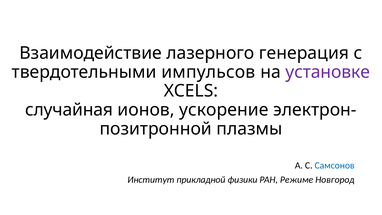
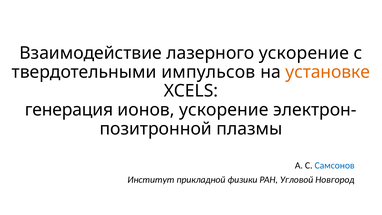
лазерного генерация: генерация -> ускорение (304, 53)
установке colour: purple -> orange (328, 72)
случайная: случайная -> генерация (69, 110)
Режиме: Режиме -> Угловой (297, 180)
